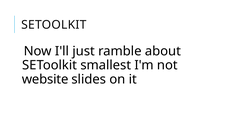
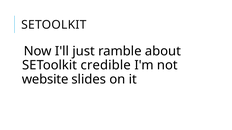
smallest: smallest -> credible (106, 65)
